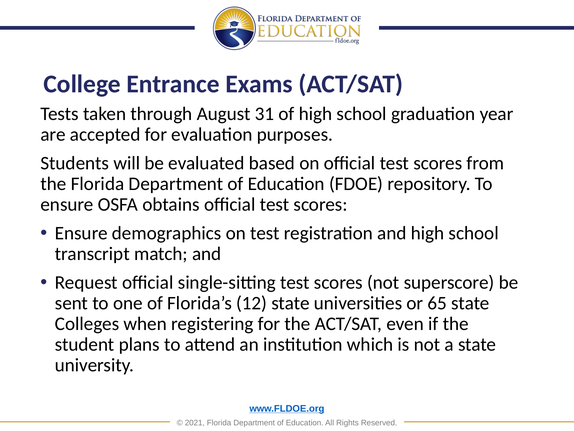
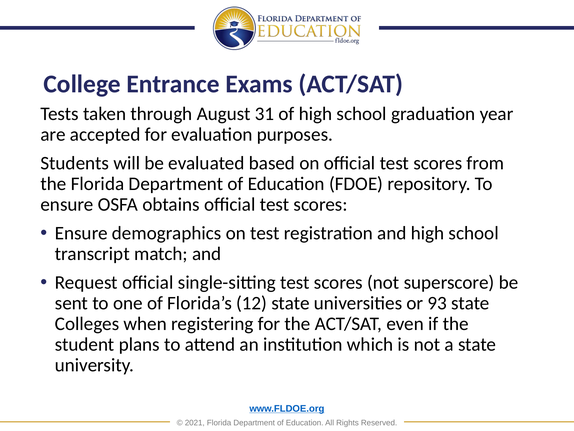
65: 65 -> 93 (437, 303)
